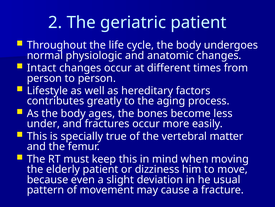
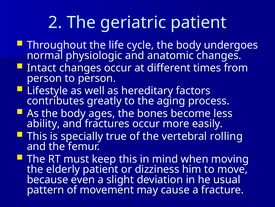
under: under -> ability (43, 123)
matter: matter -> rolling (226, 136)
